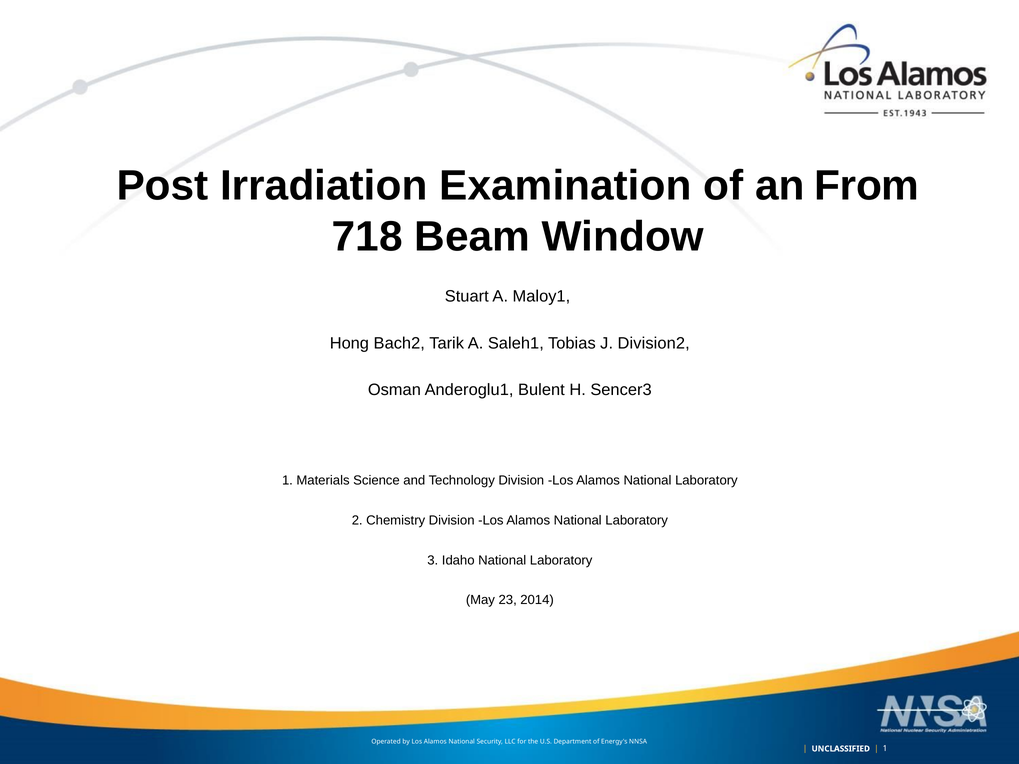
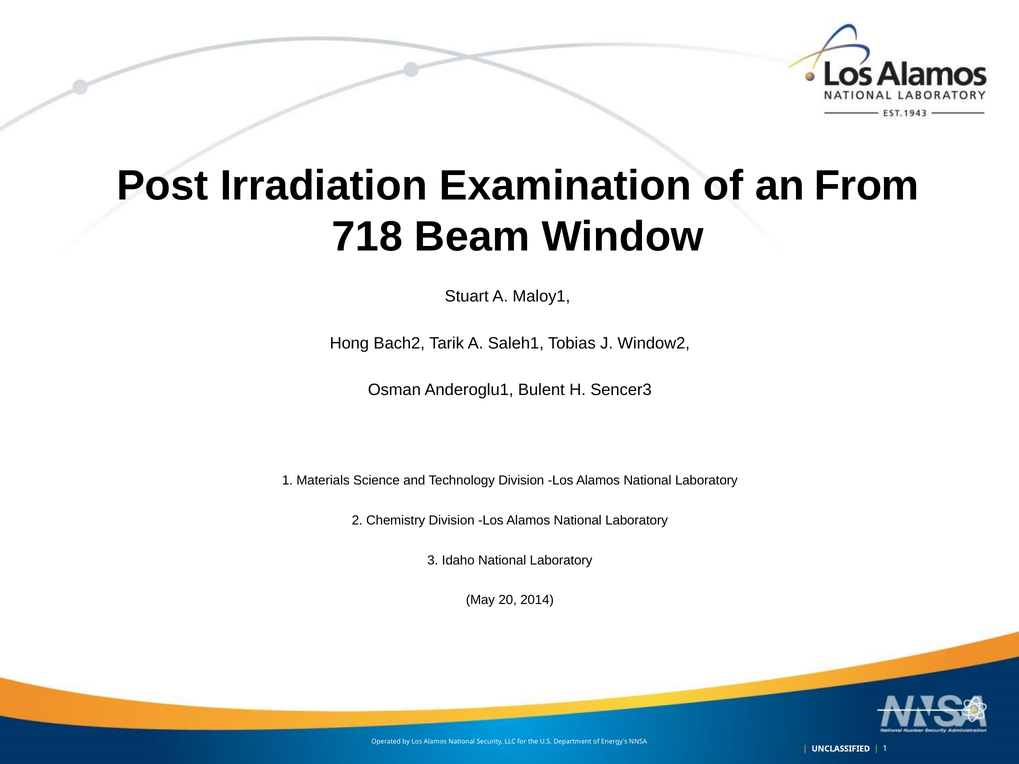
Division2: Division2 -> Window2 (654, 343)
23: 23 -> 20 (508, 600)
